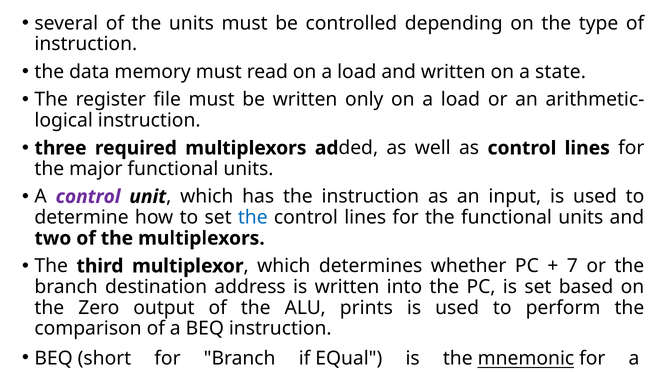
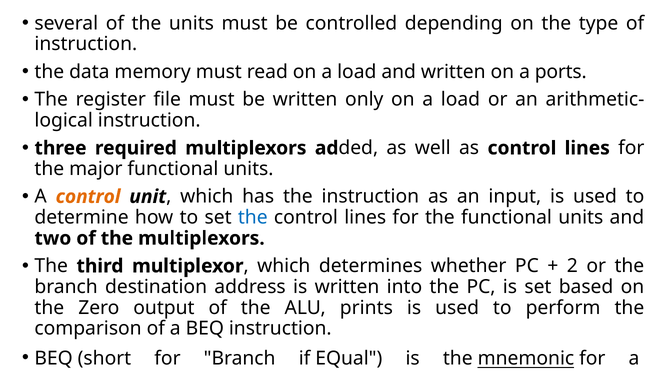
state: state -> ports (561, 72)
control colour: purple -> orange (88, 197)
7: 7 -> 2 (572, 266)
